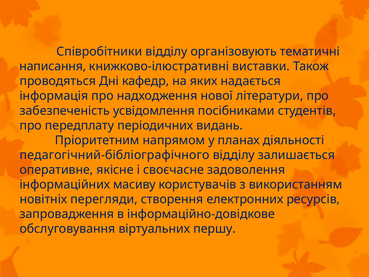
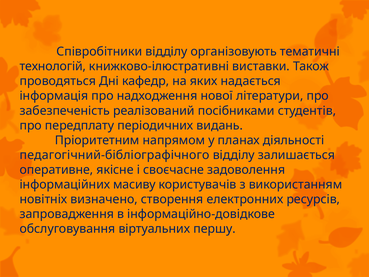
написання: написання -> технологій (53, 66)
усвідомлення: усвідомлення -> реалізований (154, 111)
перегляди: перегляди -> визначено (104, 199)
